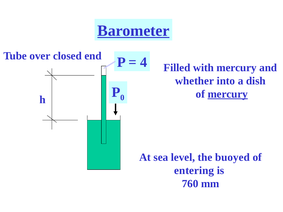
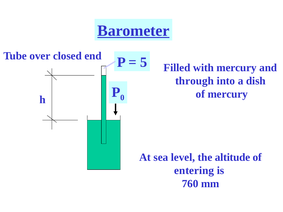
4: 4 -> 5 (144, 62)
whether: whether -> through (194, 81)
mercury underline: present -> none (228, 94)
buoyed: buoyed -> altitude (233, 157)
